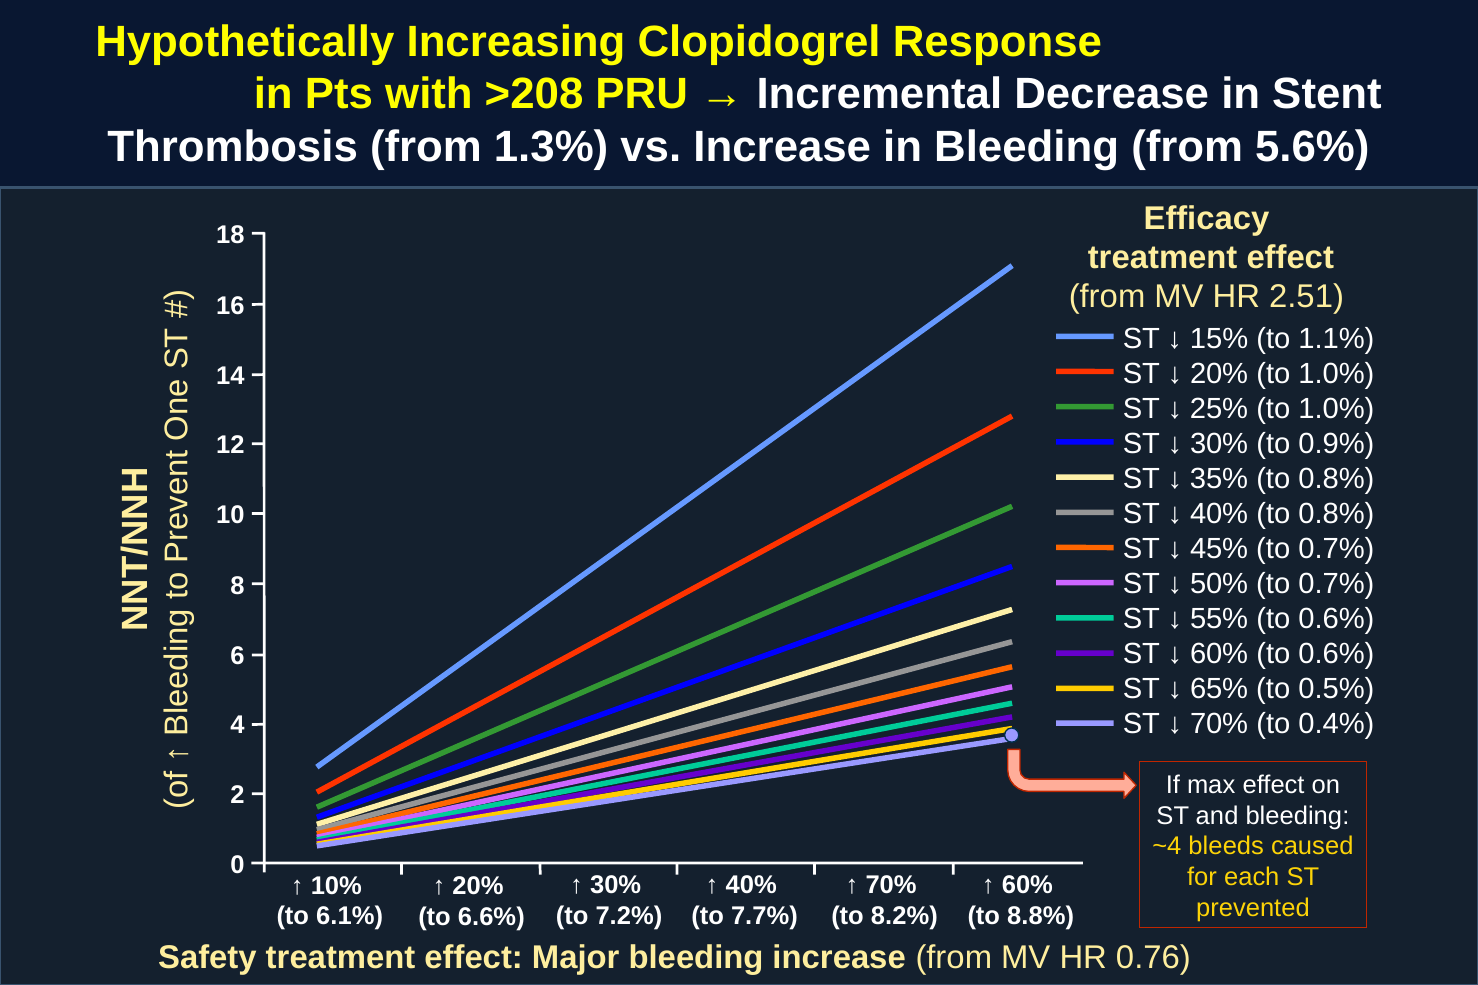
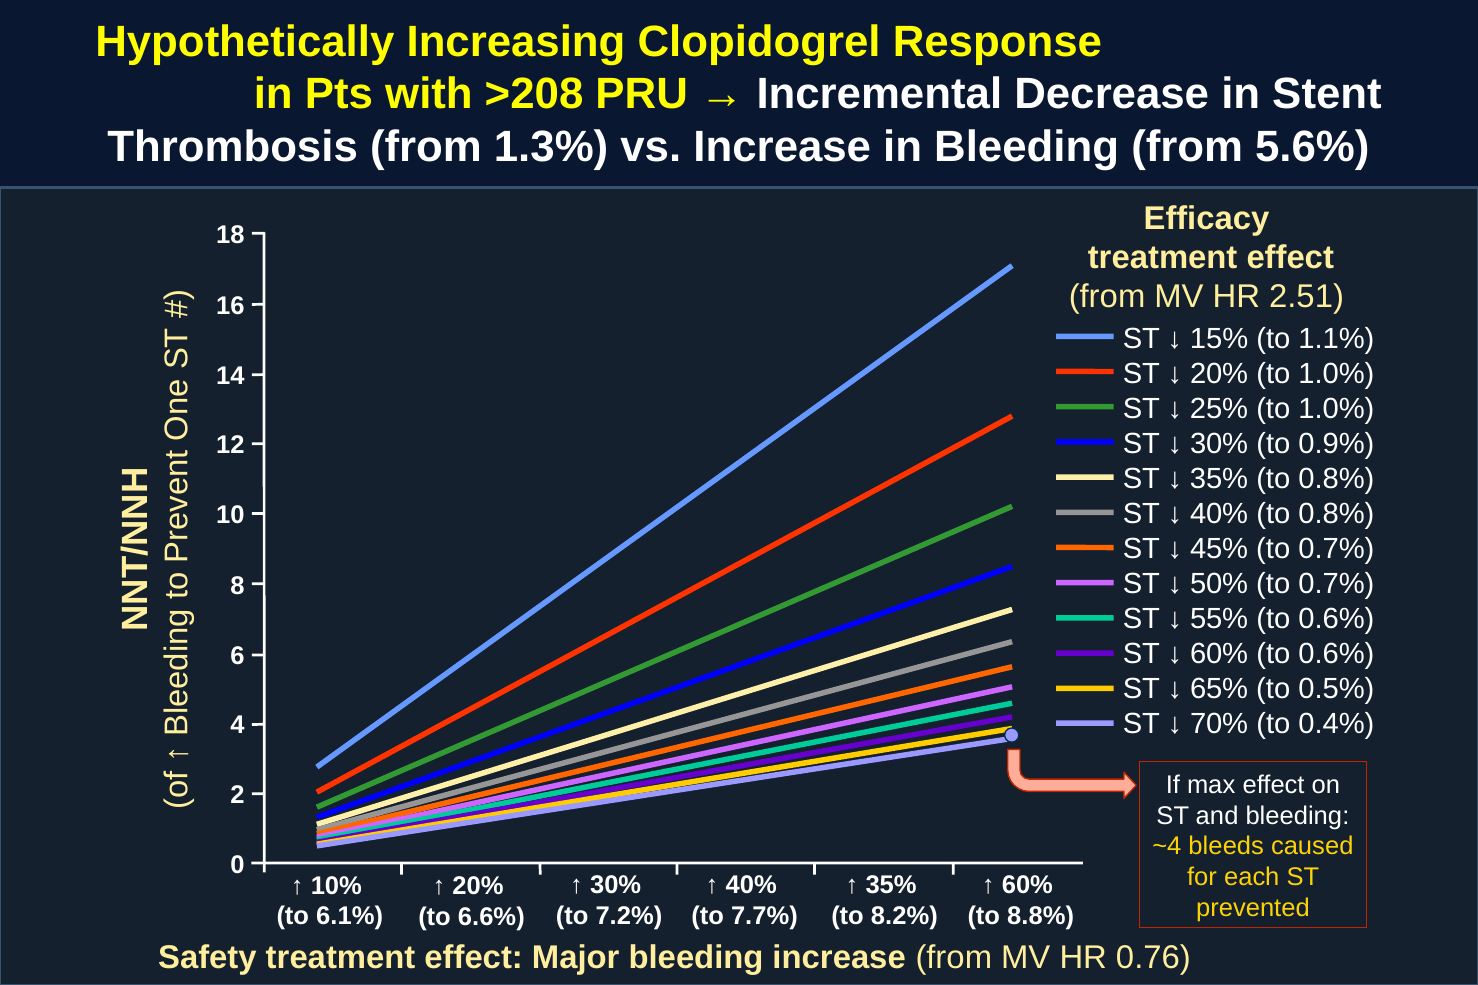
70%: 70% -> 35% (891, 885)
